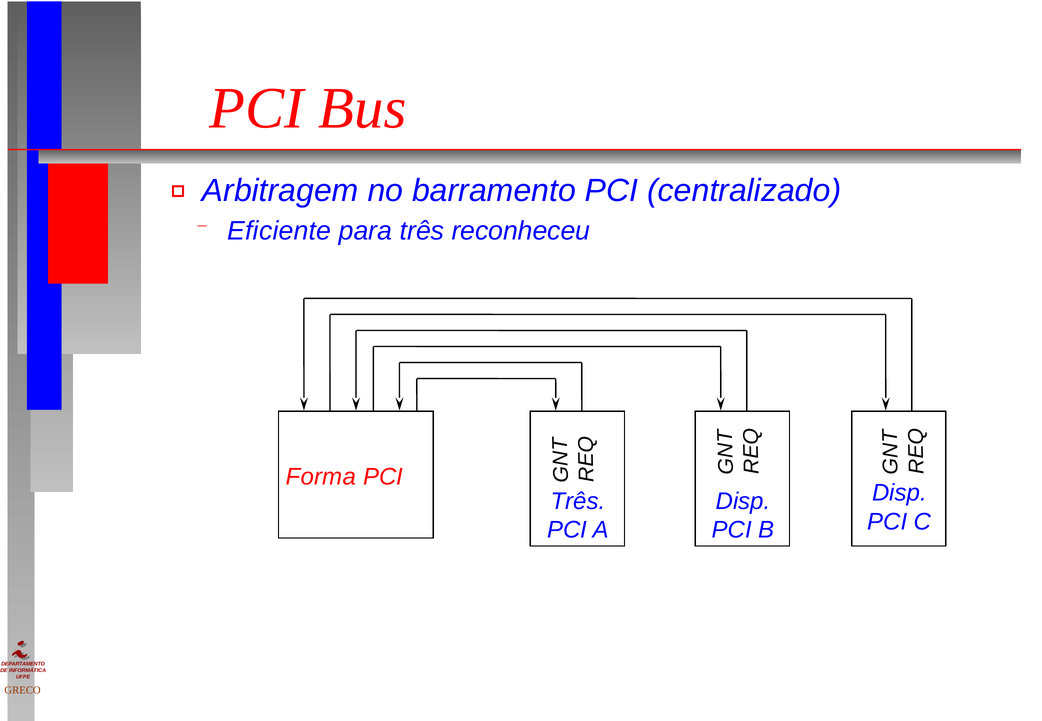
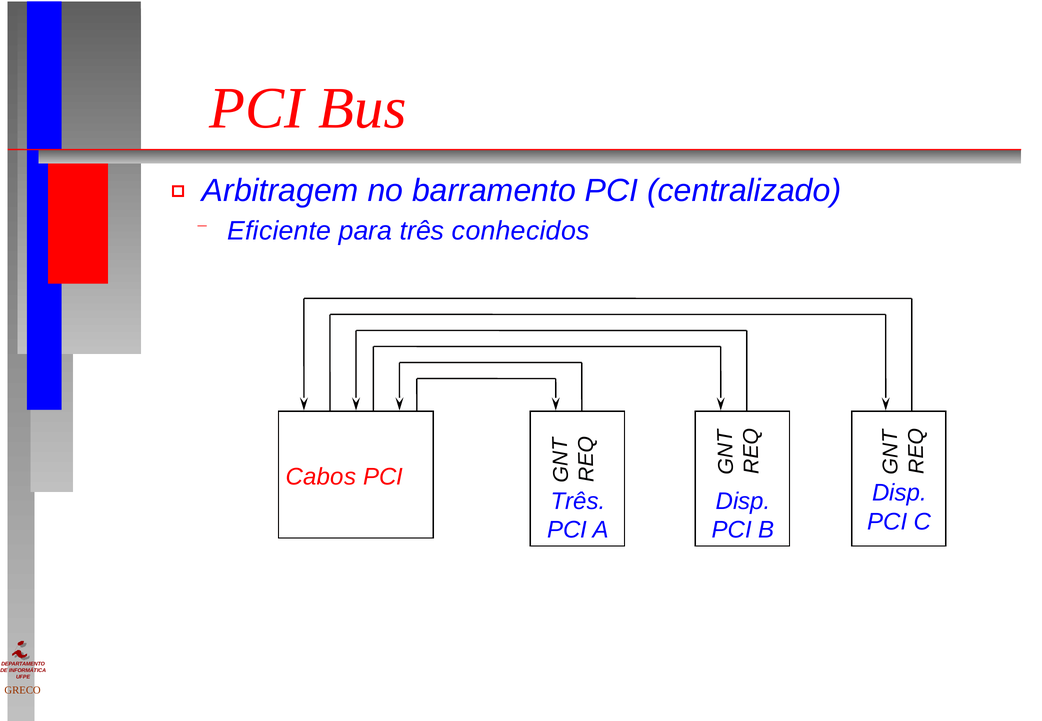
reconheceu: reconheceu -> conhecidos (521, 231)
Forma: Forma -> Cabos (321, 477)
